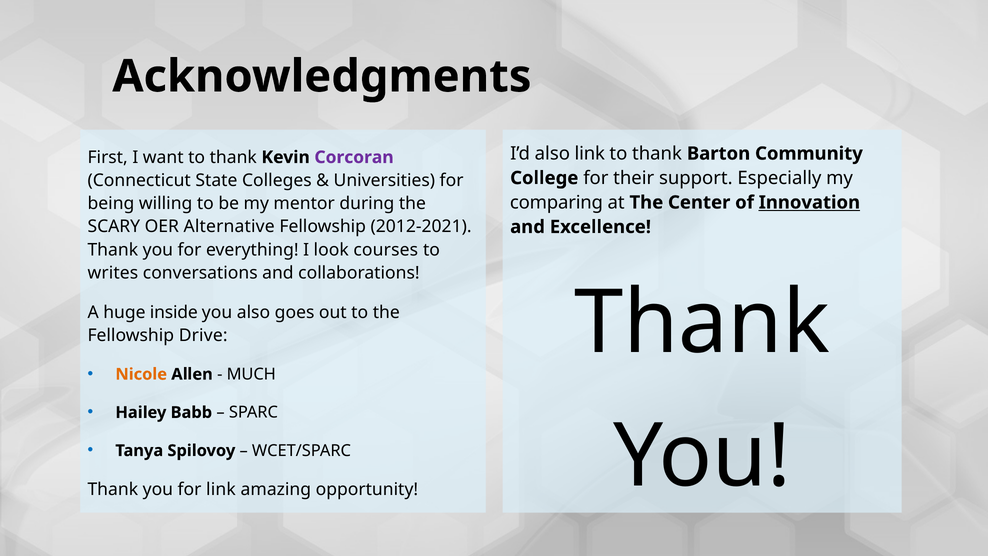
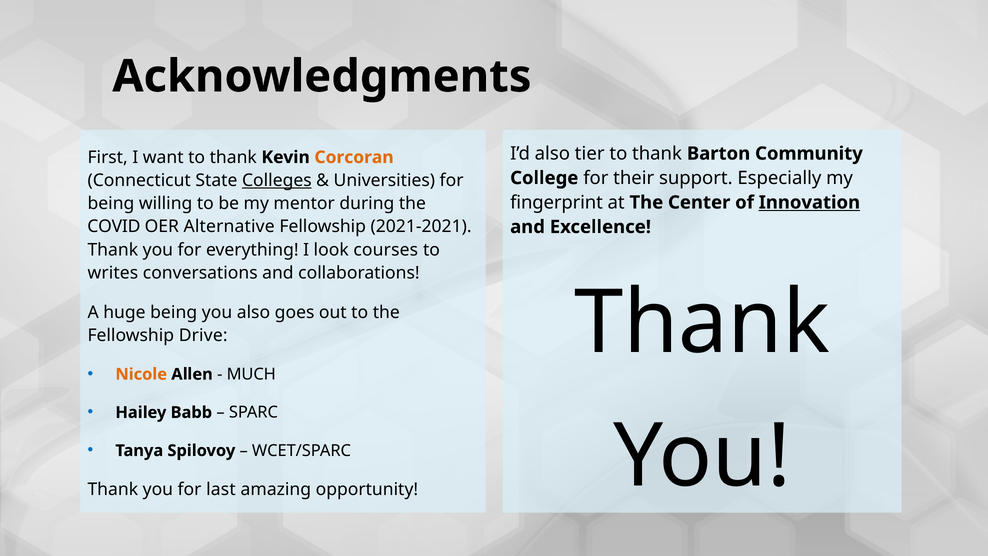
also link: link -> tier (590, 154)
Corcoran colour: purple -> orange (354, 157)
Colleges underline: none -> present (277, 180)
comparing: comparing -> fingerprint (556, 202)
SCARY: SCARY -> COVID (114, 227)
2012-2021: 2012-2021 -> 2021-2021 (421, 227)
huge inside: inside -> being (174, 312)
for link: link -> last (221, 490)
